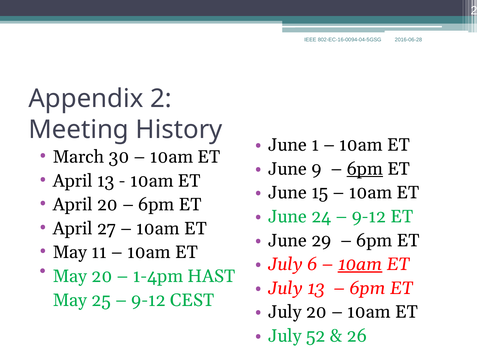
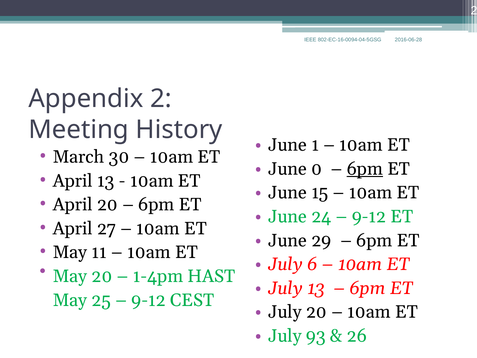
9: 9 -> 0 (317, 169)
10am underline: present -> none (360, 264)
52: 52 -> 93 (316, 336)
